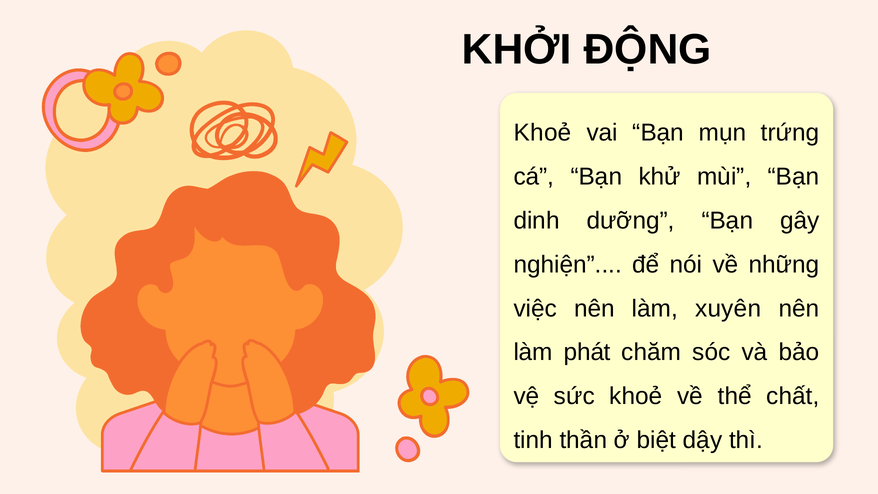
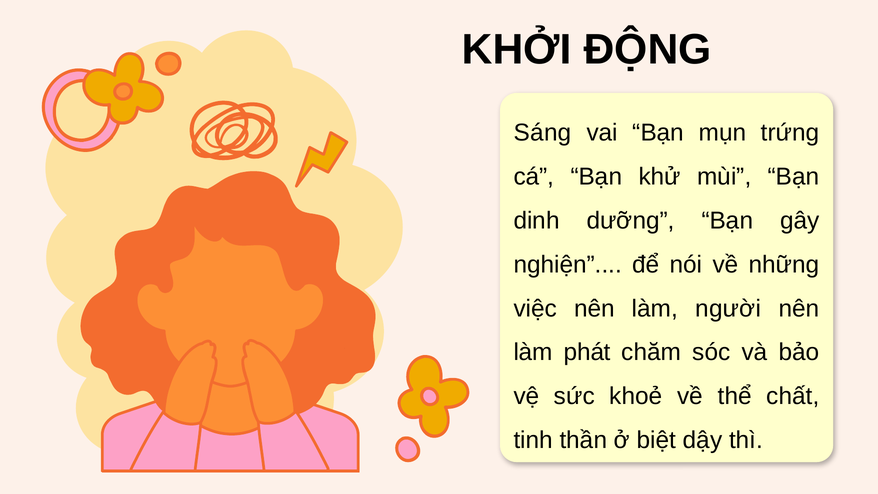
Khoẻ: Khoẻ -> Sáng (543, 133)
xuyên: xuyên -> người (728, 308)
